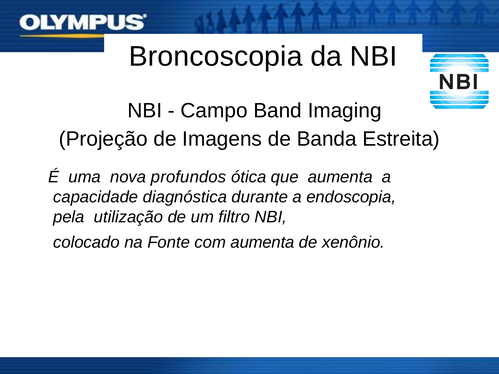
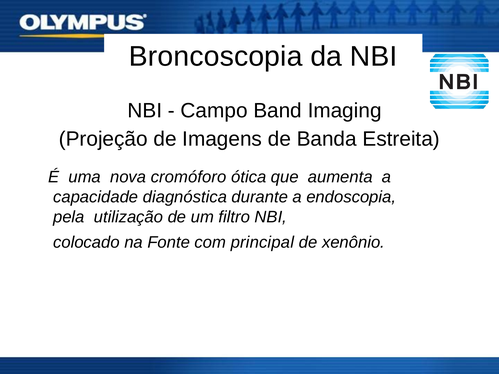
profundos: profundos -> cromóforo (189, 177)
com aumenta: aumenta -> principal (262, 243)
